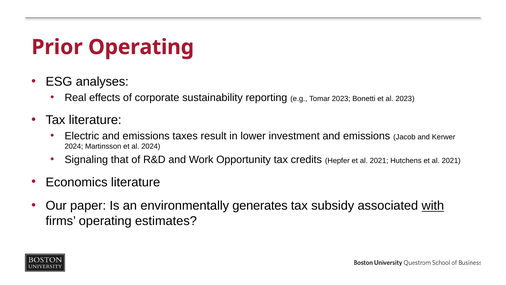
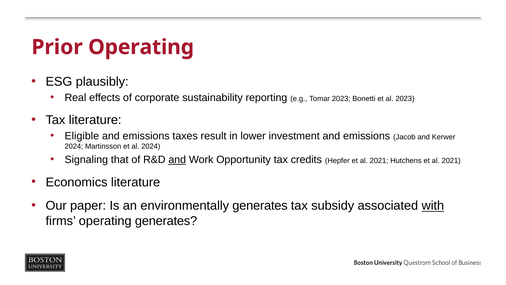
analyses: analyses -> plausibly (102, 82)
Electric: Electric -> Eligible (82, 136)
and underline: none -> present (177, 159)
operating estimates: estimates -> generates (166, 221)
